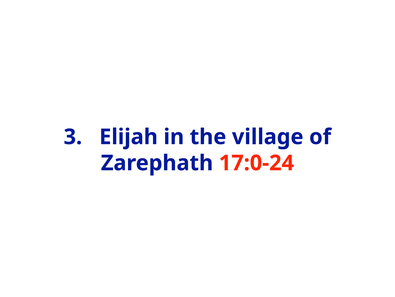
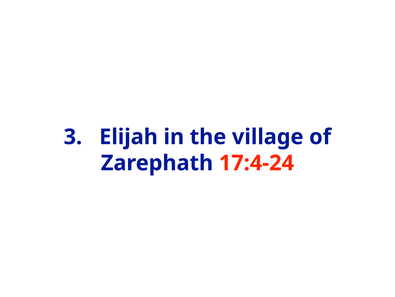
17:0-24: 17:0-24 -> 17:4-24 (256, 163)
